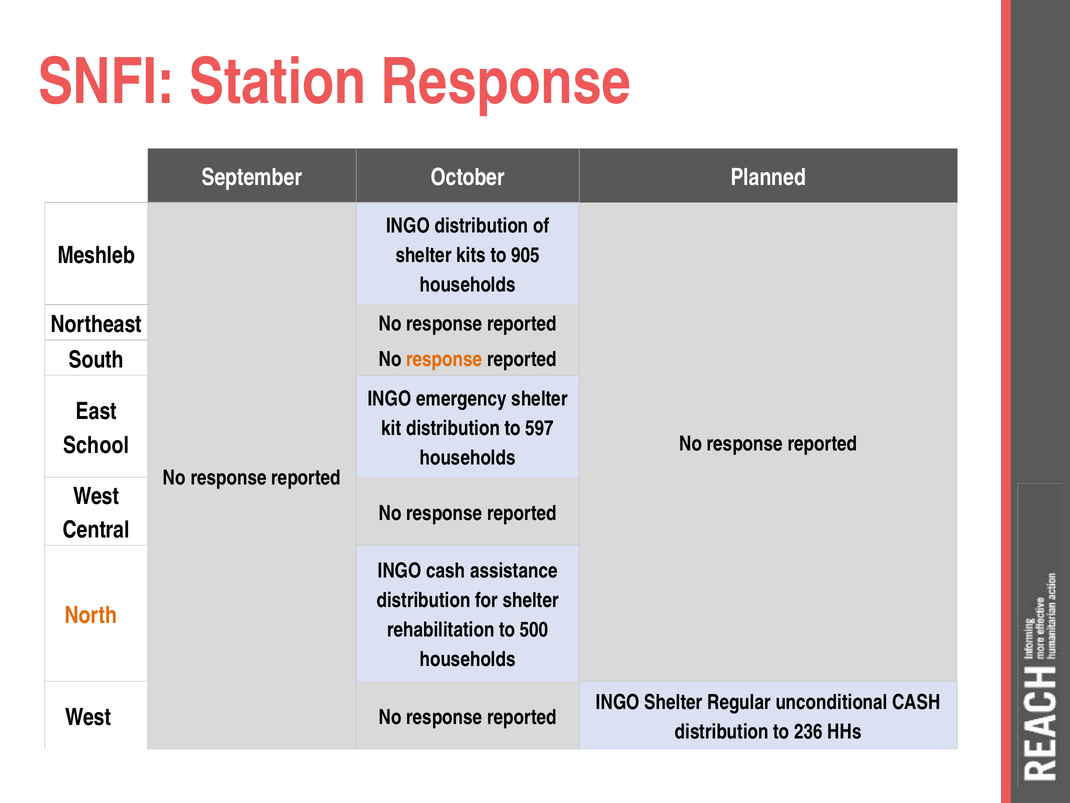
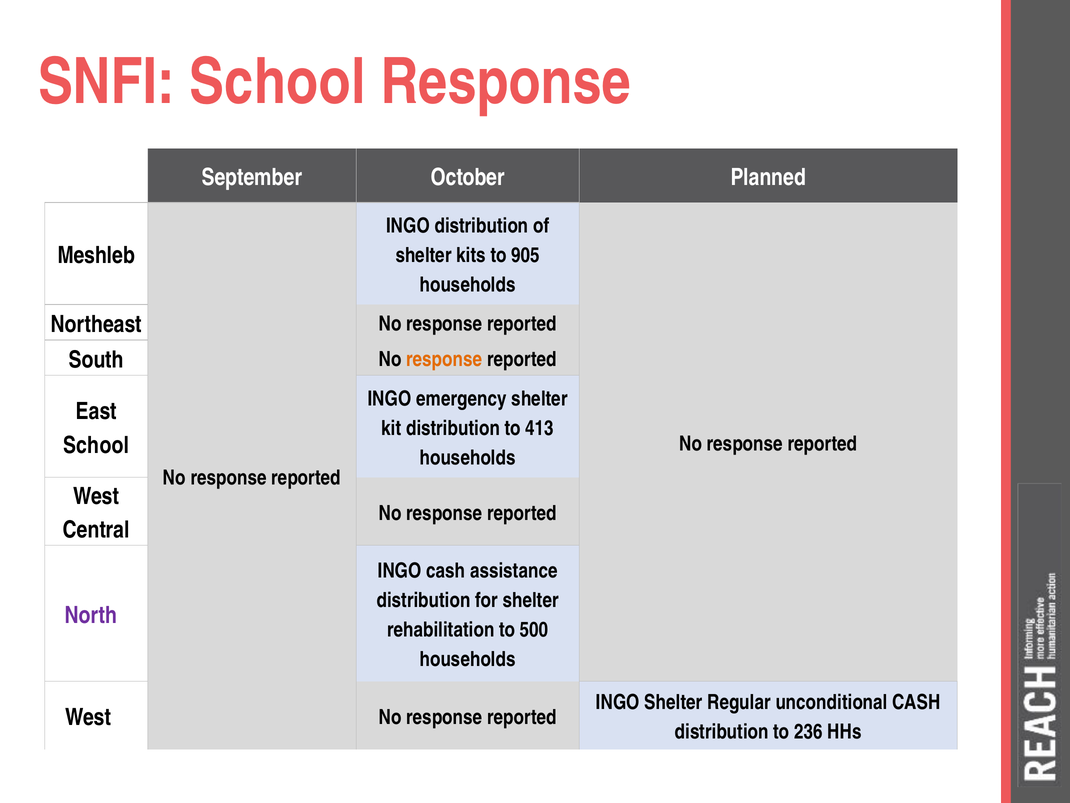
SNFI Station: Station -> School (278, 82)
597: 597 -> 413 (540, 428)
North colour: orange -> purple (91, 615)
